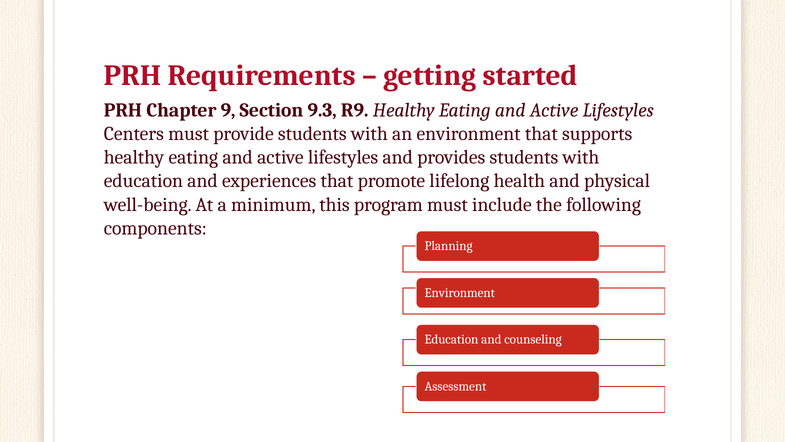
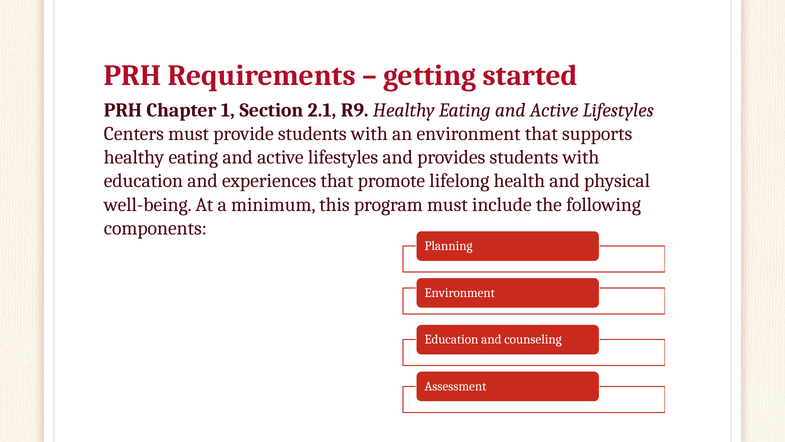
9: 9 -> 1 (228, 110)
9.3: 9.3 -> 2.1 (322, 110)
